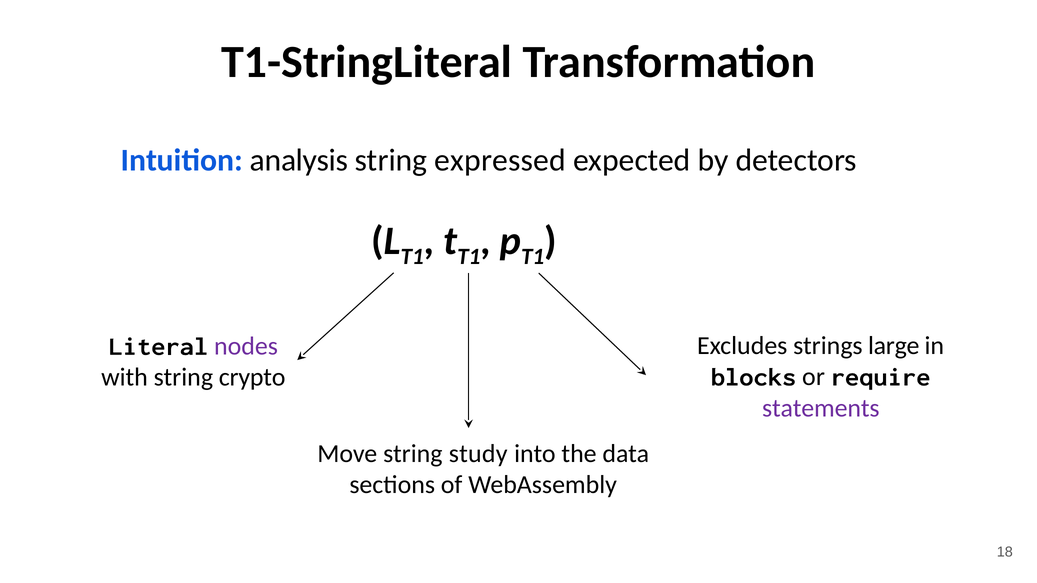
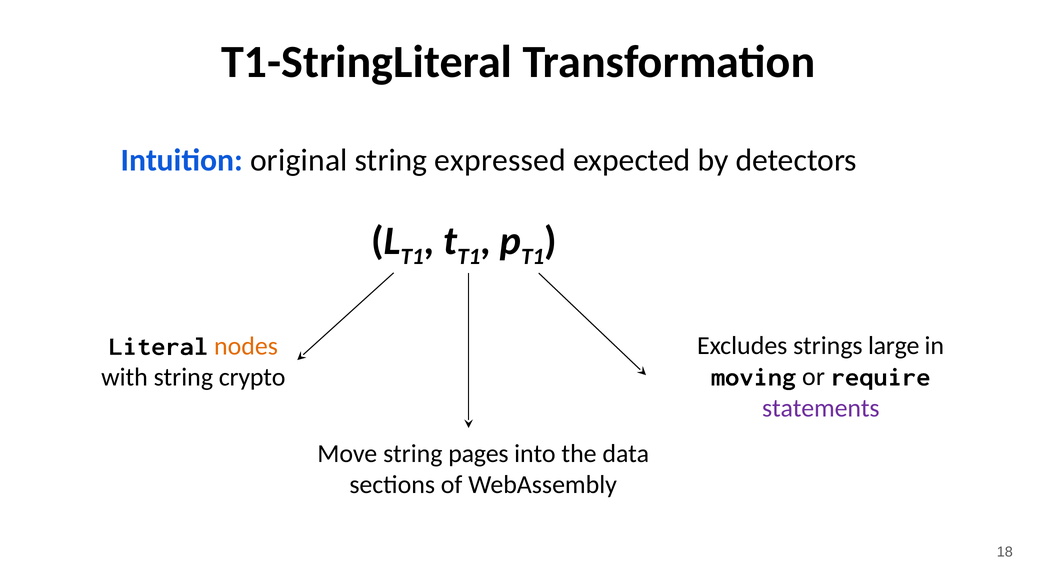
analysis: analysis -> original (299, 160)
nodes colour: purple -> orange (246, 347)
blocks: blocks -> moving (754, 377)
study: study -> pages (478, 454)
